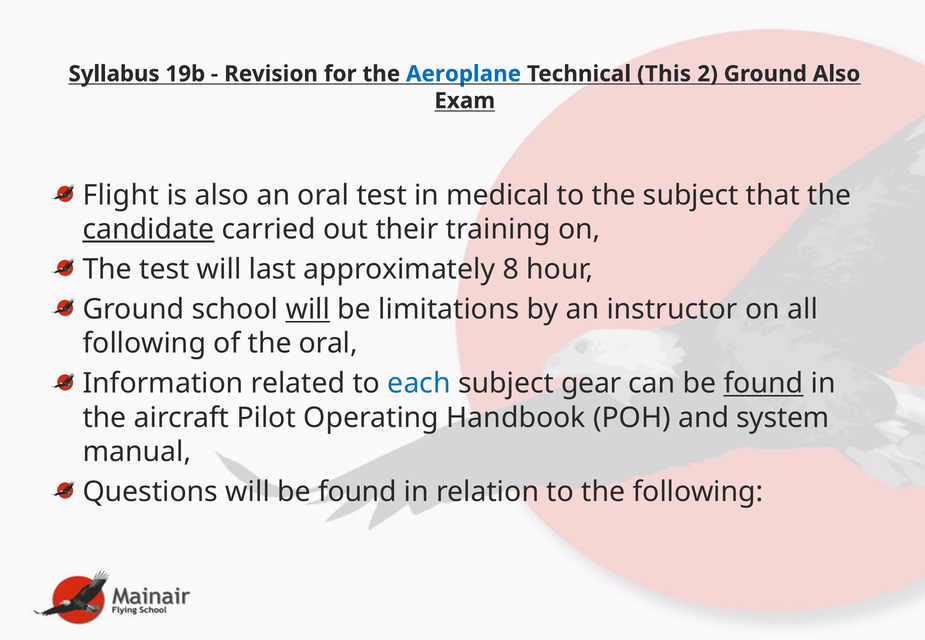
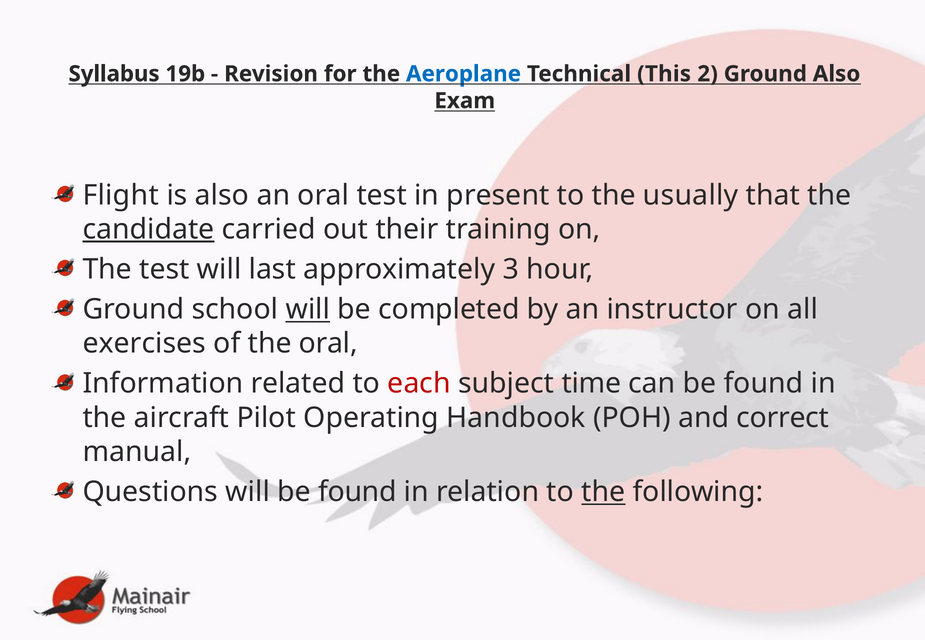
medical: medical -> present (498, 195)
the subject: subject -> usually (691, 195)
8: 8 -> 3 (511, 270)
limitations: limitations -> completed (449, 310)
following: following -> exercises (144, 344)
each colour: blue -> red (419, 384)
gear: gear -> time (591, 384)
found underline: present -> none (764, 384)
system: system -> correct (783, 418)
the underline: none -> present (603, 492)
